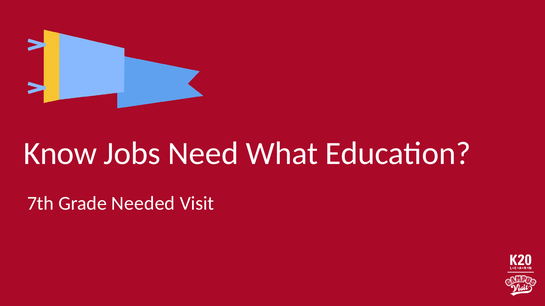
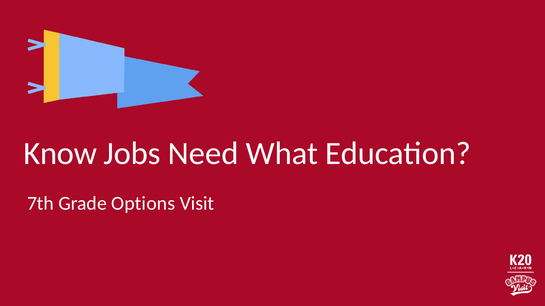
Needed: Needed -> Options (143, 204)
